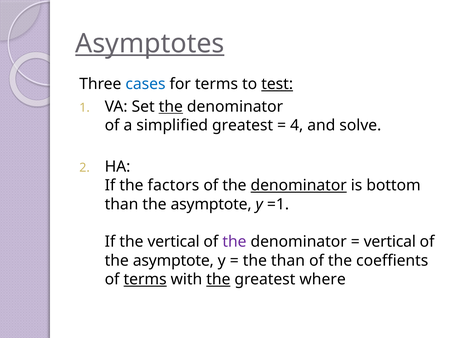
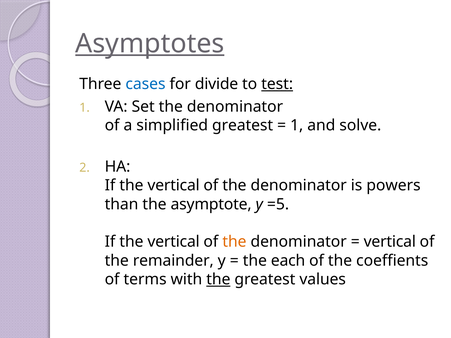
for terms: terms -> divide (217, 84)
the underline: present -> none (171, 107)
4: 4 -> 1 (297, 125)
factors: factors -> vertical (174, 186)
denominator underline: present -> none (299, 186)
bottom: bottom -> powers (393, 186)
=1: =1 -> =5 (278, 204)
the colour: purple -> orange (234, 242)
asymptote: asymptote -> remainder (173, 261)
the than: than -> each (288, 261)
terms underline: present -> none (145, 280)
where: where -> values (323, 280)
